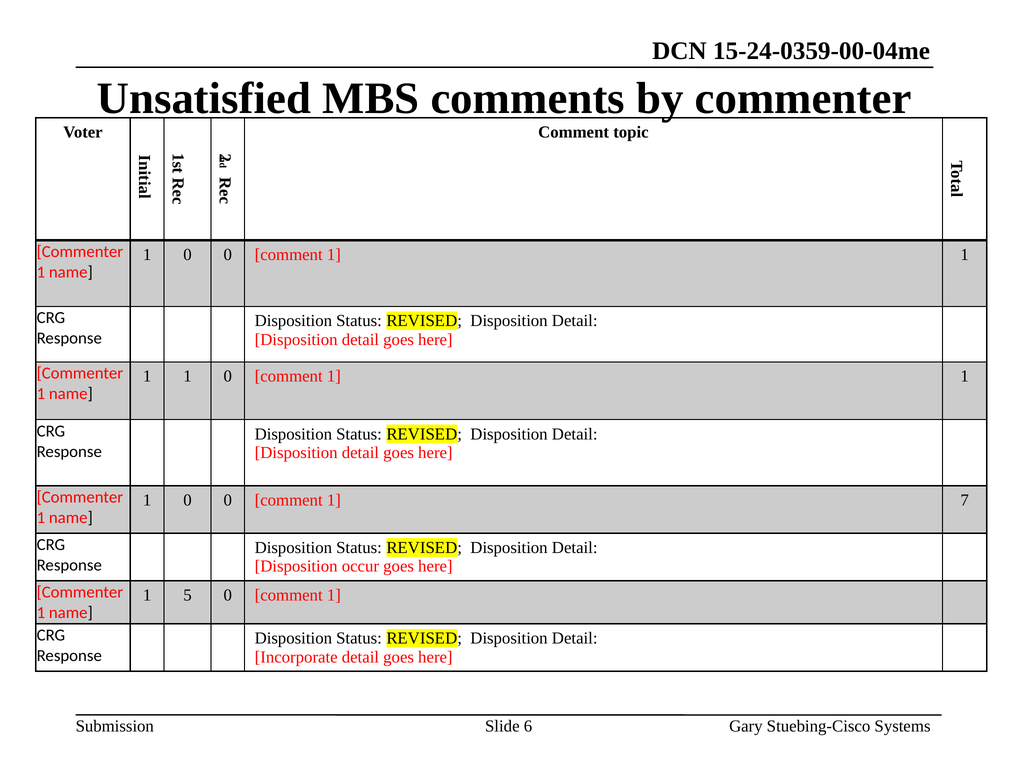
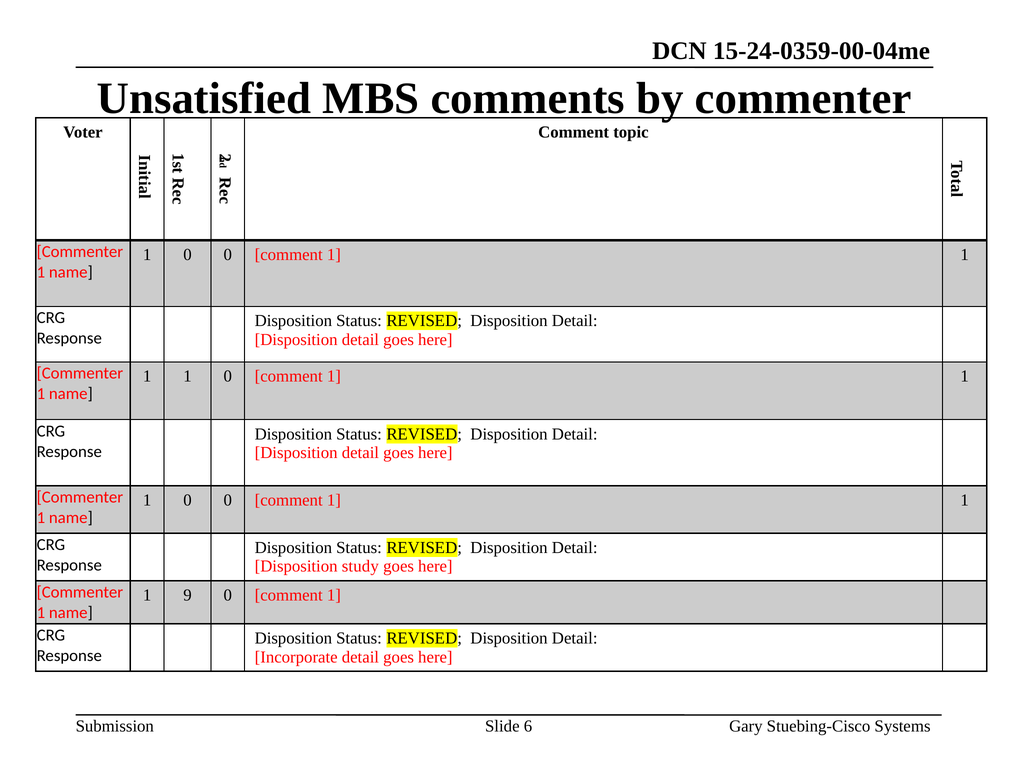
7: 7 -> 1 (965, 500)
occur: occur -> study (360, 566)
5: 5 -> 9 (187, 595)
